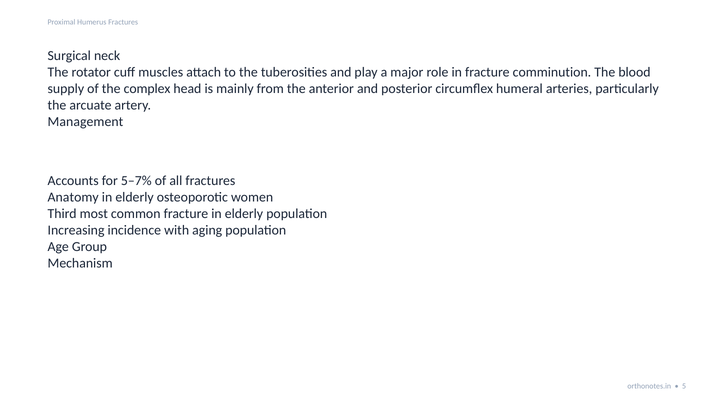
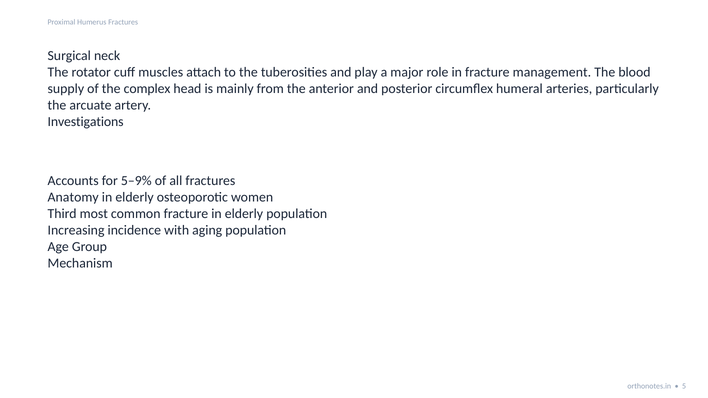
comminution: comminution -> management (552, 72)
Management: Management -> Investigations (86, 122)
5–7%: 5–7% -> 5–9% (136, 181)
